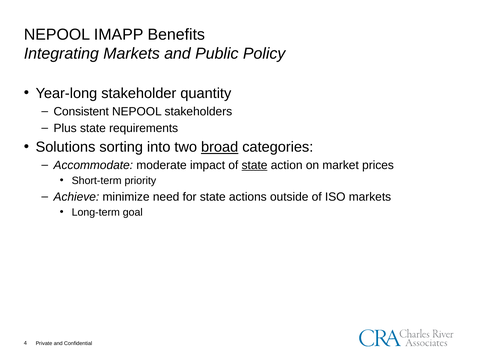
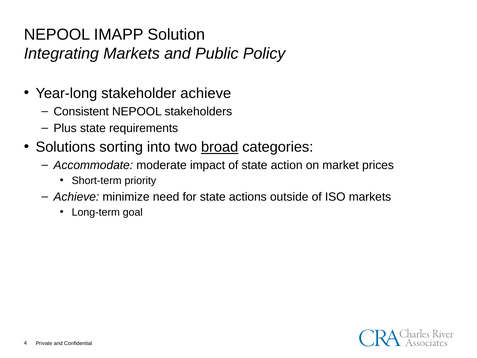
Benefits: Benefits -> Solution (176, 35)
stakeholder quantity: quantity -> achieve (206, 93)
state underline: present -> none (255, 165)
